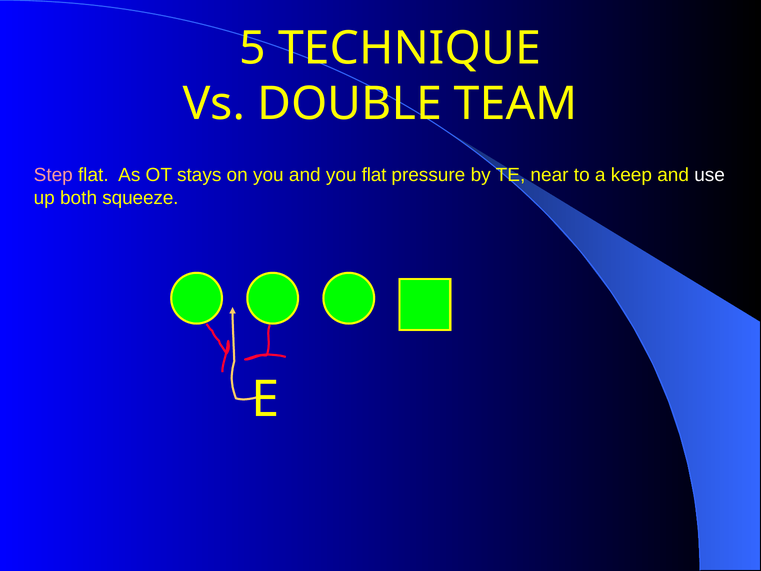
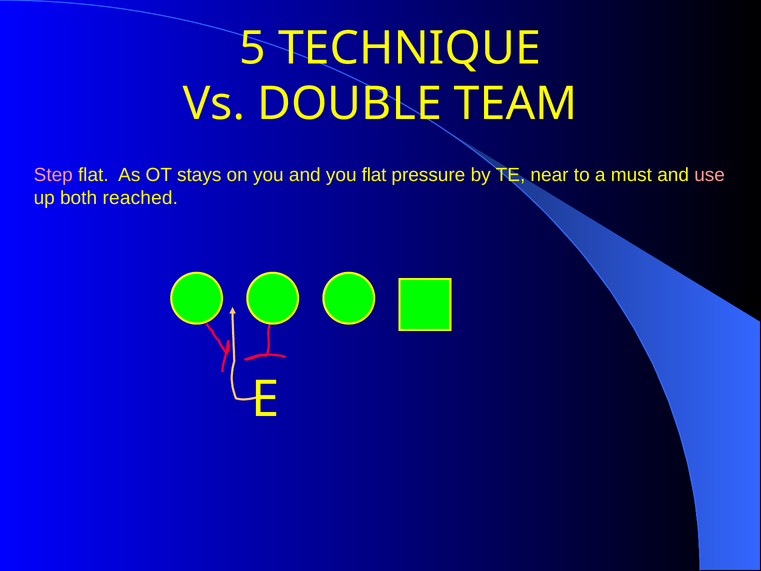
keep: keep -> must (631, 175)
use colour: white -> pink (710, 175)
squeeze: squeeze -> reached (140, 198)
